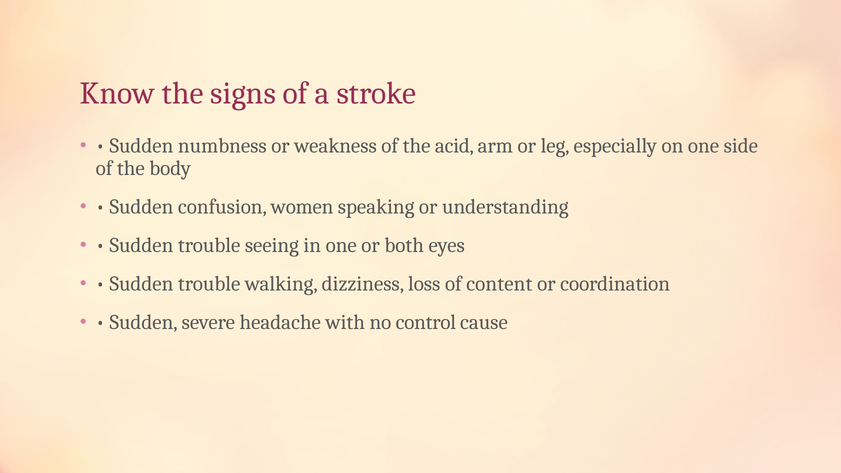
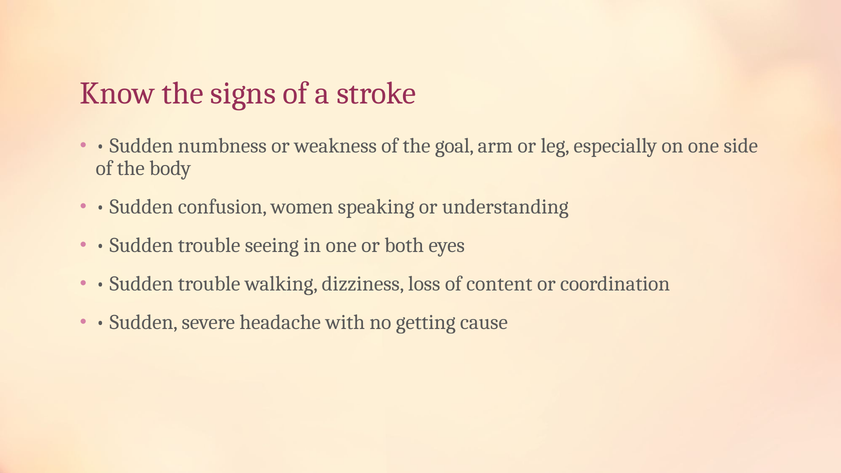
acid: acid -> goal (454, 146)
control: control -> getting (426, 322)
